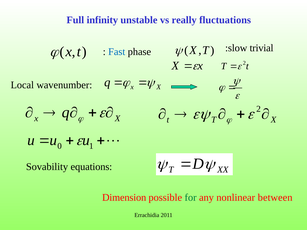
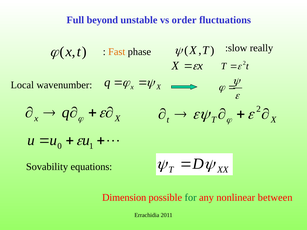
infinity: infinity -> beyond (102, 20)
really: really -> order (184, 20)
trivial: trivial -> really (261, 48)
Fast colour: blue -> orange (117, 52)
